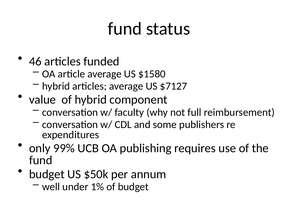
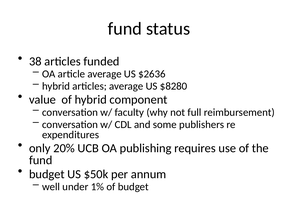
46: 46 -> 38 (35, 61)
$1580: $1580 -> $2636 (152, 74)
$7127: $7127 -> $8280 (174, 86)
99%: 99% -> 20% (64, 149)
